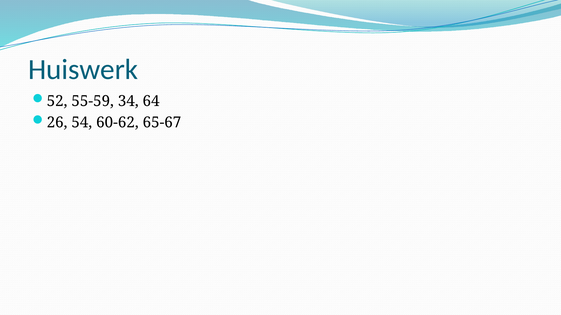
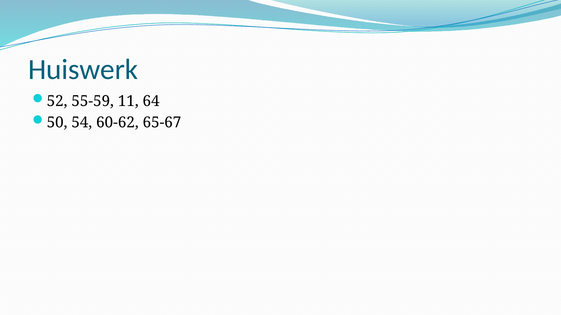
34: 34 -> 11 (128, 101)
26: 26 -> 50 (57, 123)
